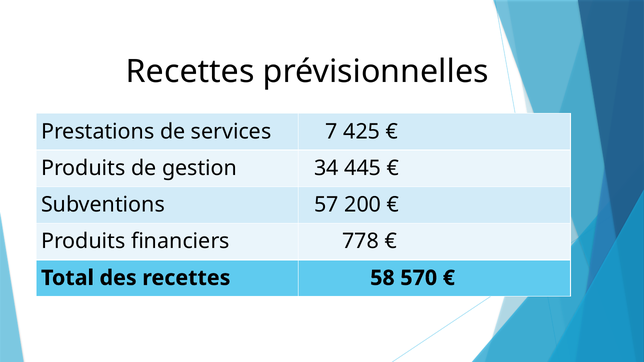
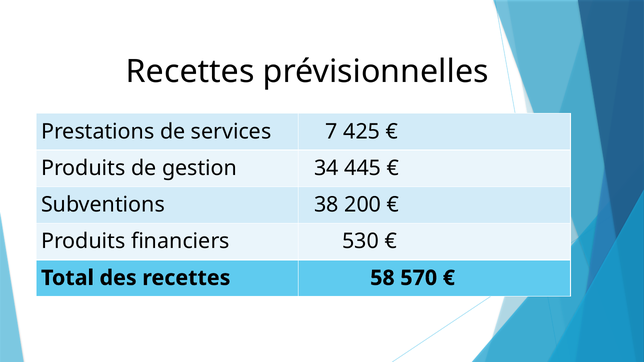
57: 57 -> 38 (326, 205)
778: 778 -> 530 (361, 242)
